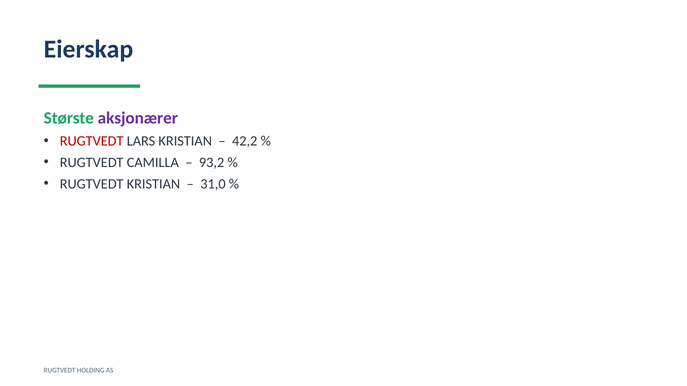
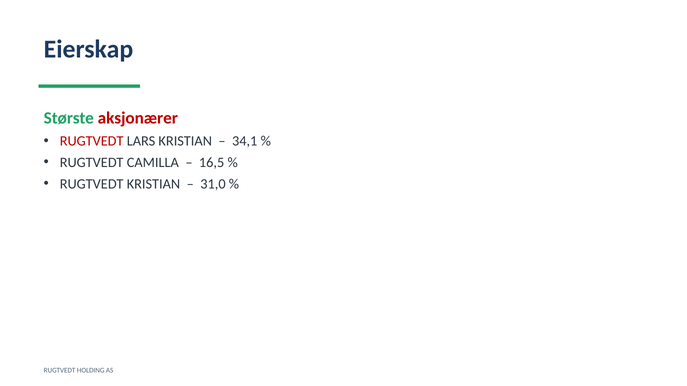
aksjonærer colour: purple -> red (138, 118)
42,2: 42,2 -> 34,1 (245, 141)
93,2: 93,2 -> 16,5 (212, 163)
